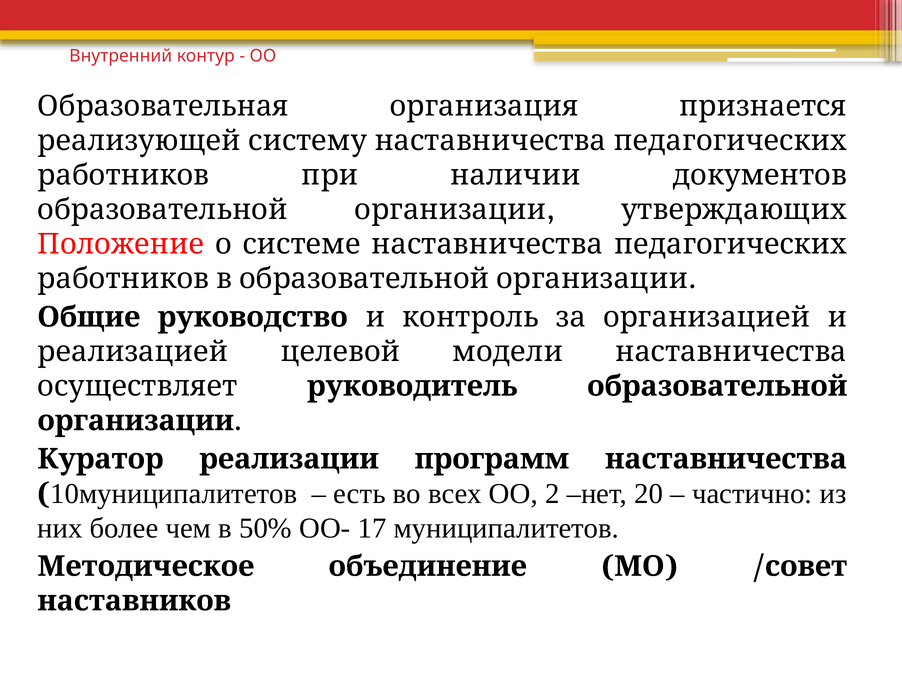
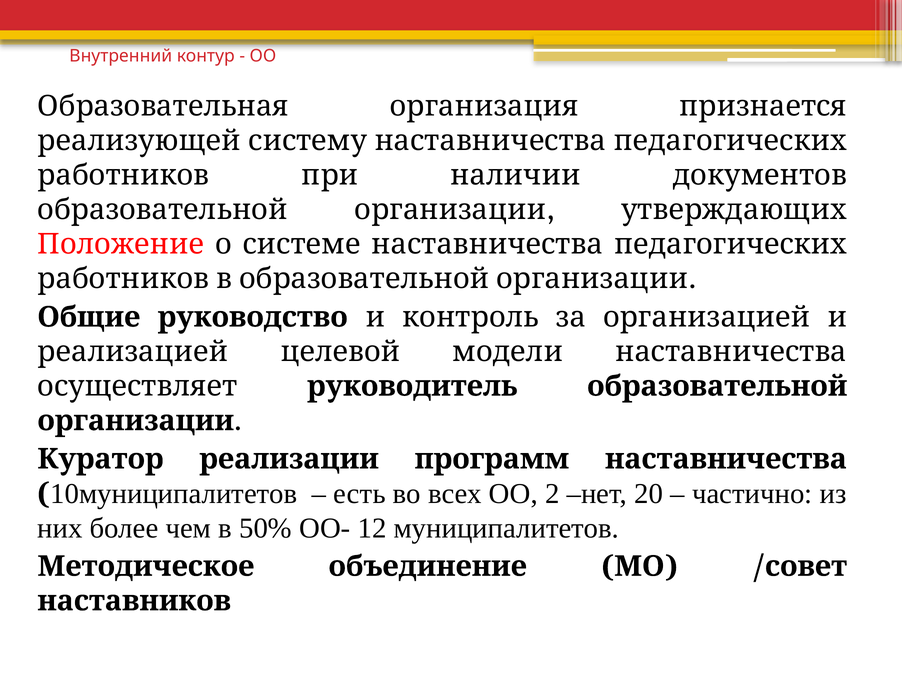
17: 17 -> 12 (372, 528)
